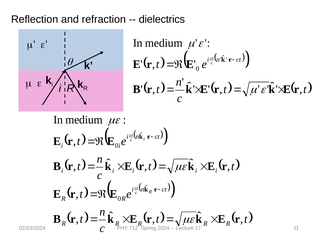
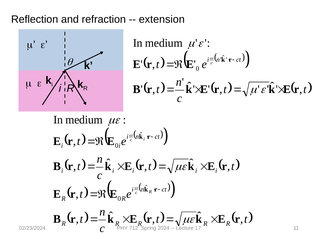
dielectrics: dielectrics -> extension (162, 19)
